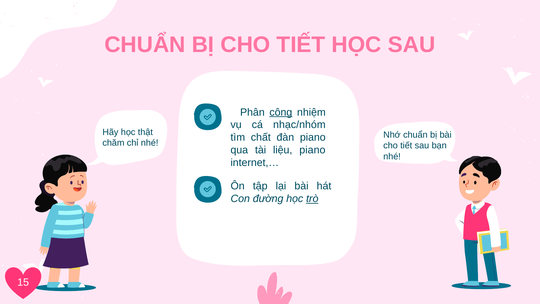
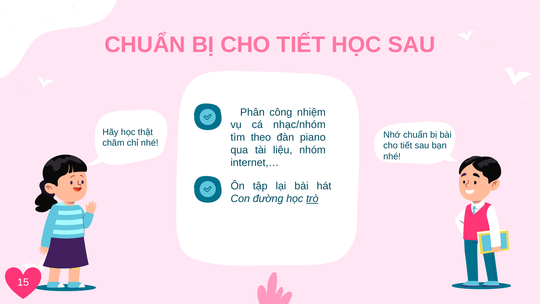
công underline: present -> none (281, 112)
chất: chất -> theo (261, 137)
liệu piano: piano -> nhóm (312, 150)
